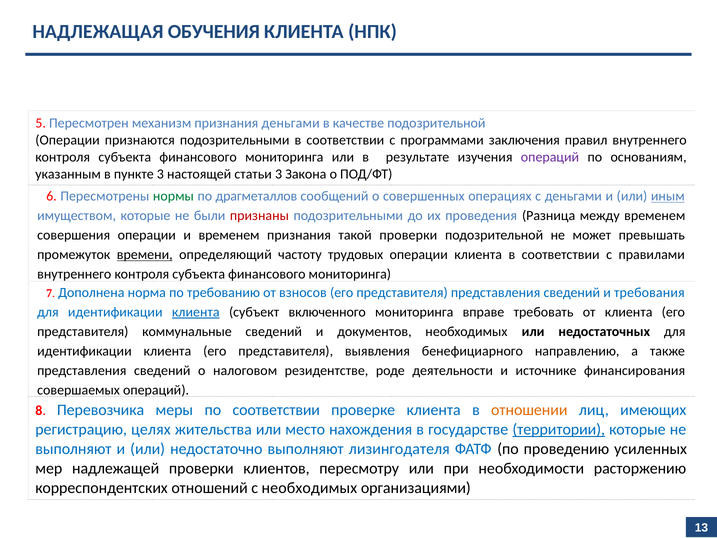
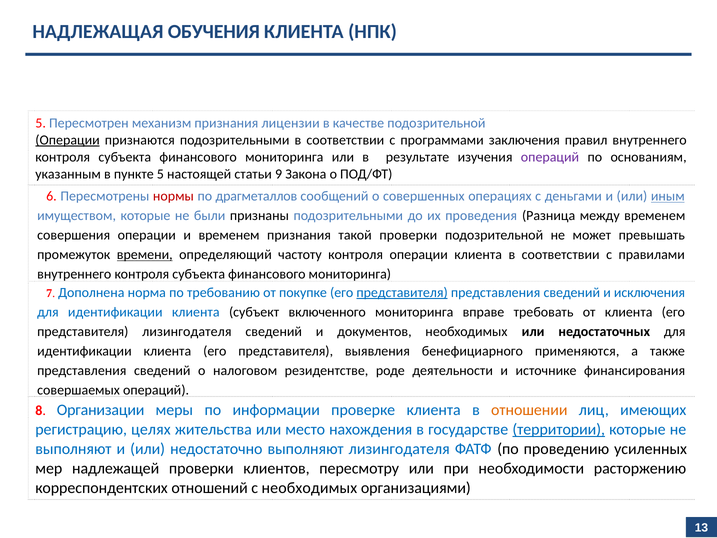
признания деньгами: деньгами -> лицензии (291, 123)
Операции underline: none -> present (68, 140)
пункте 3: 3 -> 5 (160, 174)
статьи 3: 3 -> 9 (279, 174)
нормы colour: green -> red (173, 196)
признаны colour: red -> black (259, 216)
частоту трудовых: трудовых -> контроля (356, 255)
взносов: взносов -> покупке (303, 292)
представителя underline: none -> present (402, 292)
требования: требования -> исключения (650, 292)
клиента underline: present -> none (196, 312)
представителя коммунальные: коммунальные -> лизингодателя (187, 331)
направлению: направлению -> применяются (577, 351)
Перевозчика: Перевозчика -> Организации (101, 410)
по соответствии: соответствии -> информации (276, 410)
